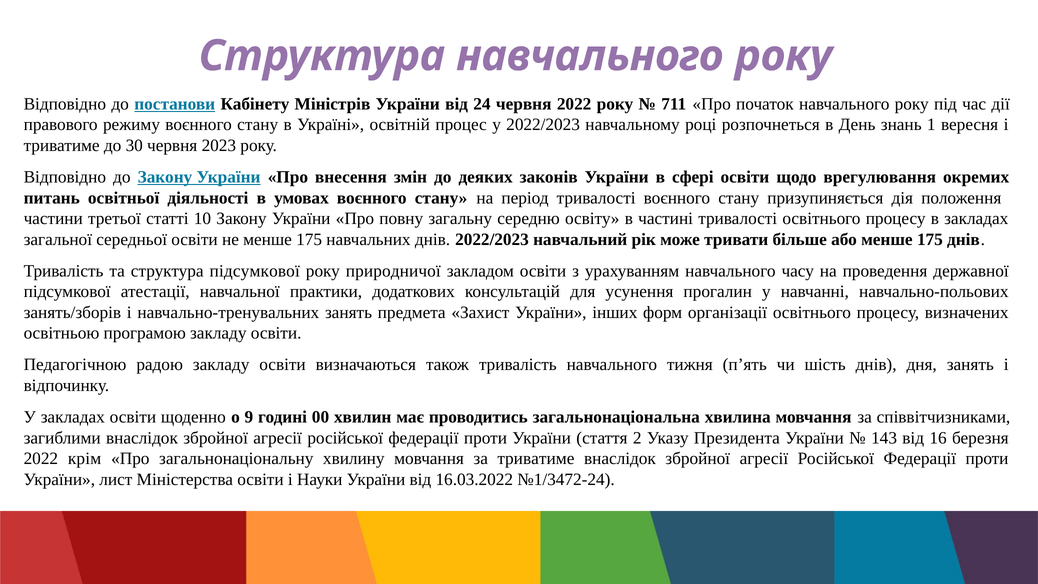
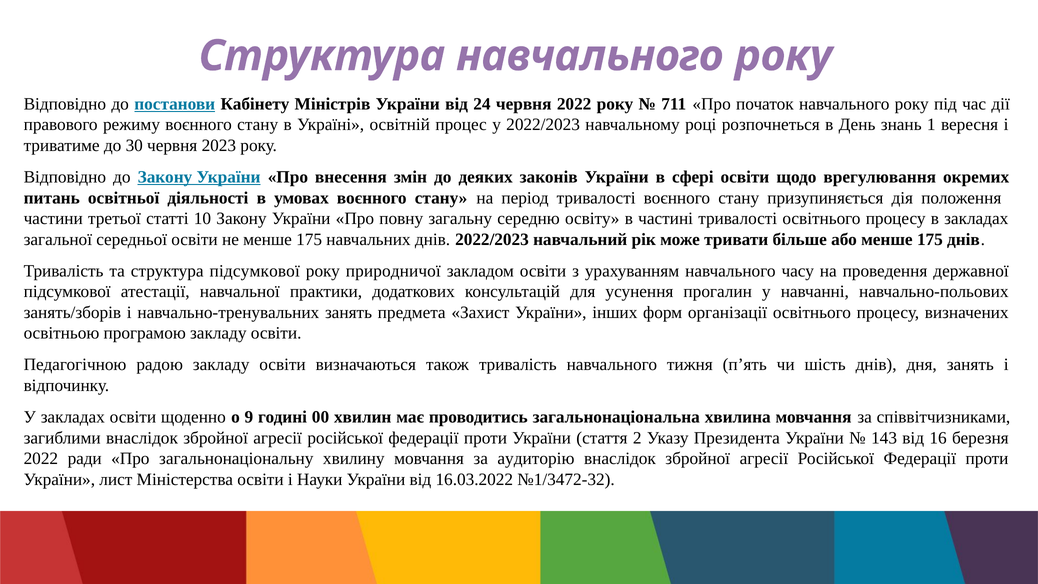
крім: крім -> ради (85, 458)
за триватиме: триватиме -> аудиторію (536, 458)
№1/3472-24: №1/3472-24 -> №1/3472-32 (566, 479)
